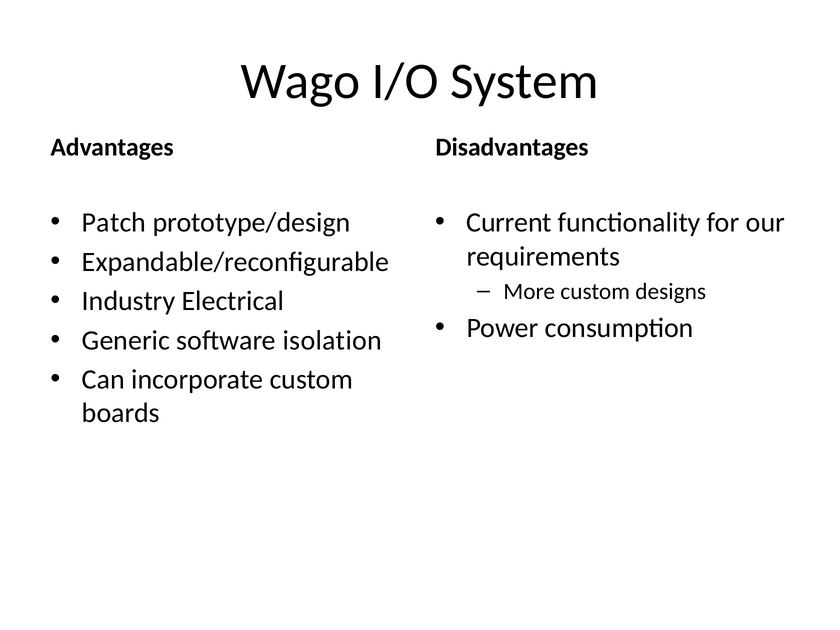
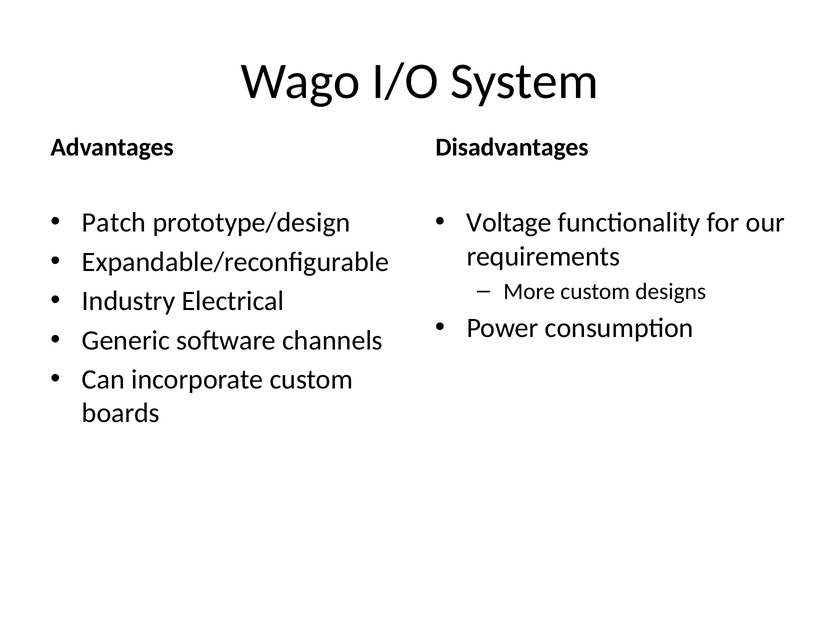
Current: Current -> Voltage (509, 223)
isolation: isolation -> channels (332, 340)
